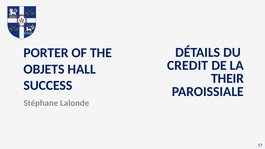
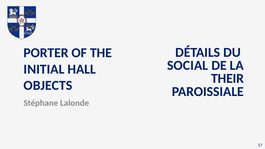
CREDIT: CREDIT -> SOCIAL (188, 65)
OBJETS: OBJETS -> INITIAL (44, 69)
SUCCESS: SUCCESS -> OBJECTS (48, 85)
